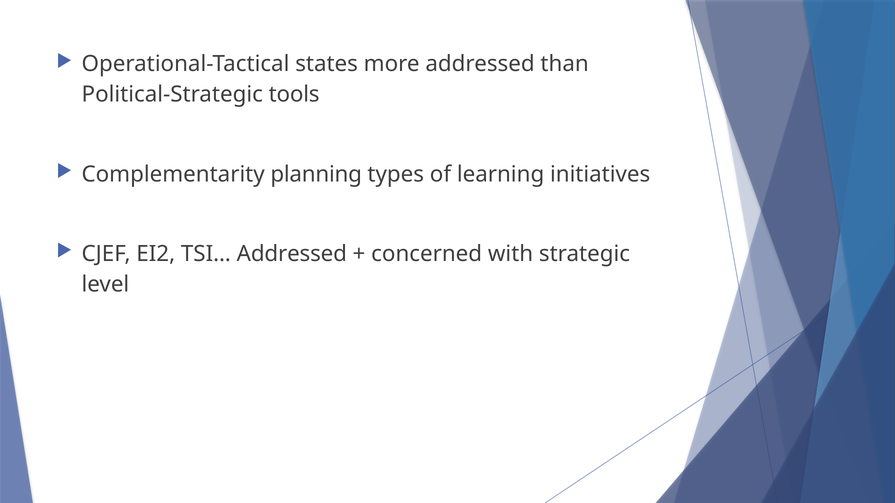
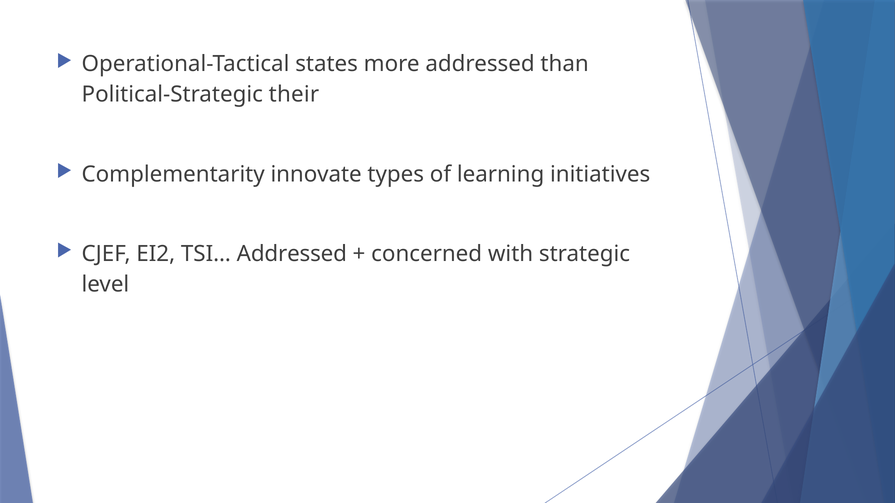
tools: tools -> their (294, 95)
planning: planning -> innovate (316, 174)
